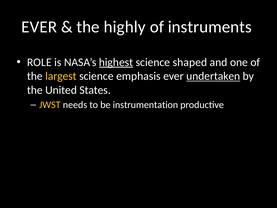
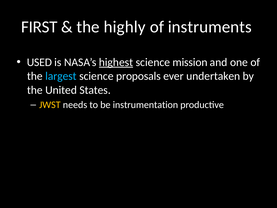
EVER: EVER -> FIRST (39, 27)
ROLE: ROLE -> USED (39, 62)
shaped: shaped -> mission (190, 62)
largest colour: yellow -> light blue (61, 76)
emphasis: emphasis -> proposals (138, 76)
undertaken underline: present -> none (213, 76)
